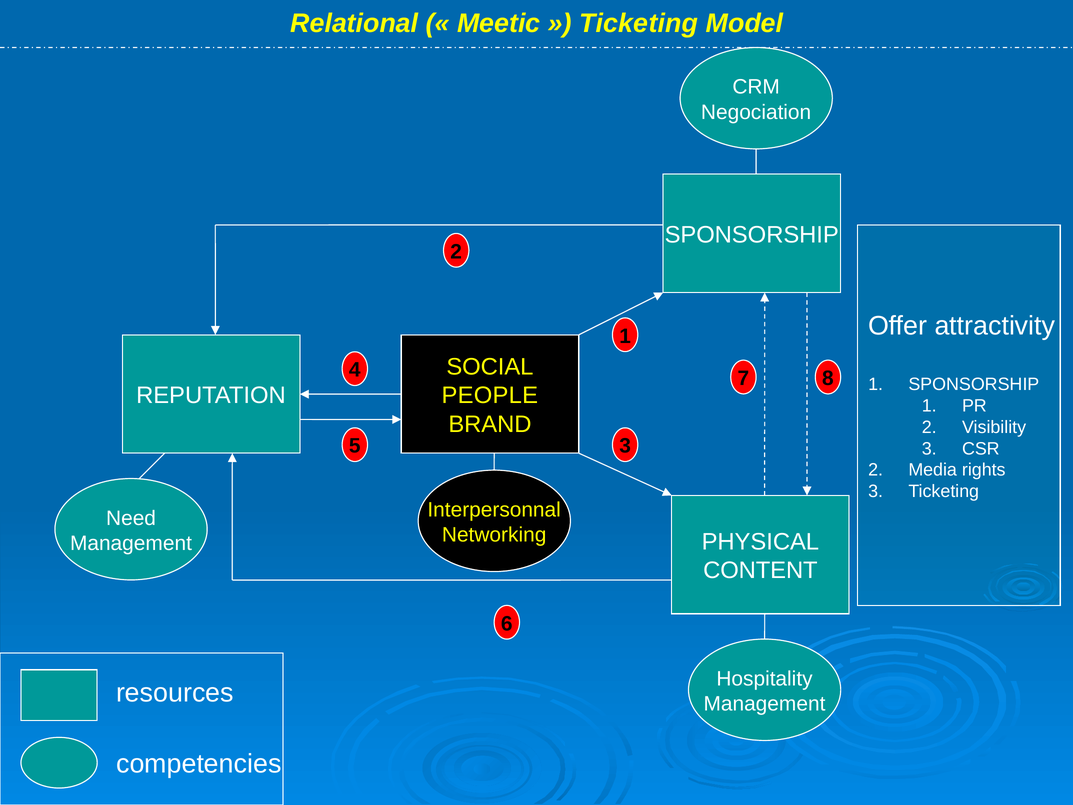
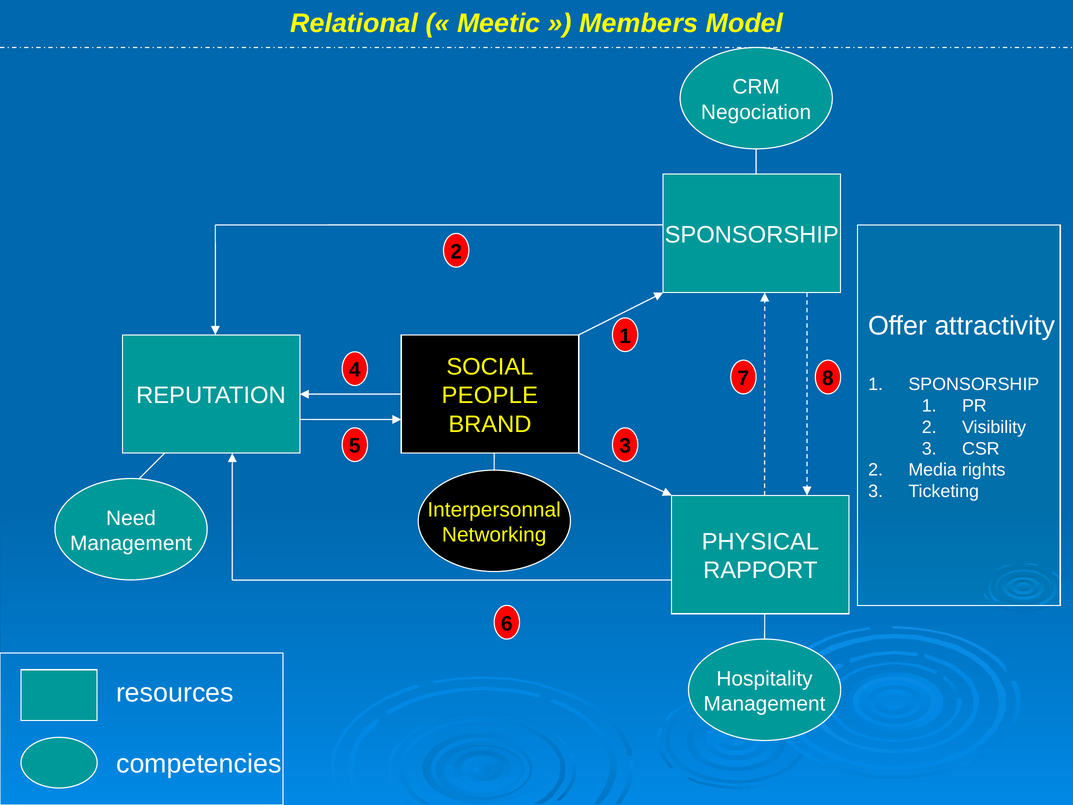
Ticketing: Ticketing -> Members (639, 23)
CONTENT: CONTENT -> RAPPORT (760, 570)
